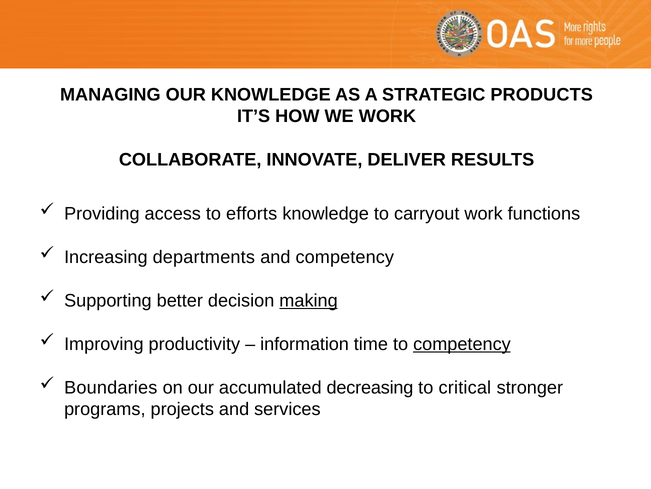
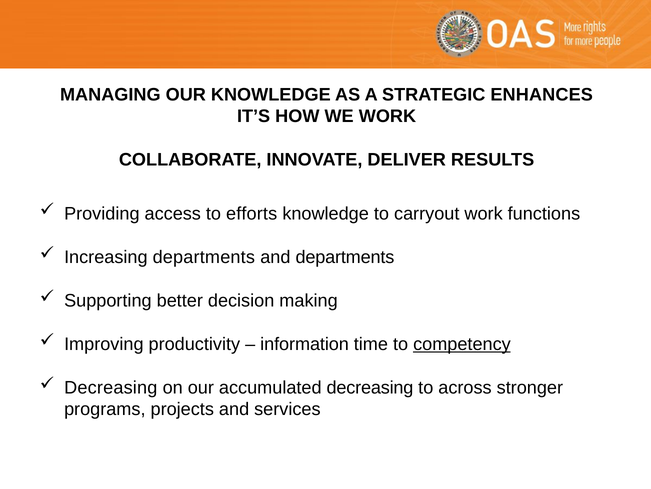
PRODUCTS: PRODUCTS -> ENHANCES (542, 95)
and competency: competency -> departments (345, 257)
making underline: present -> none (309, 300)
Boundaries: Boundaries -> Decreasing (111, 387)
critical: critical -> across (465, 387)
